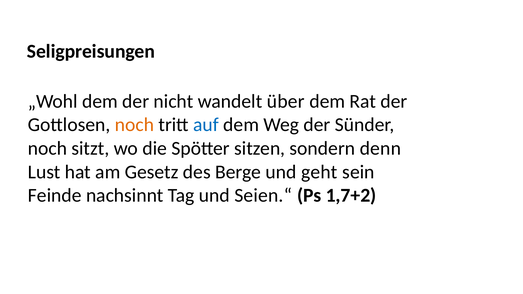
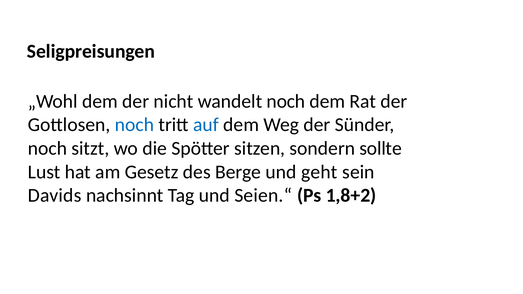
wandelt über: über -> noch (286, 101)
noch colour: orange -> blue (134, 125)
denn: denn -> sollte (381, 148)
Feinde: Feinde -> Davids (55, 196)
1,7+2: 1,7+2 -> 1,8+2 (351, 196)
